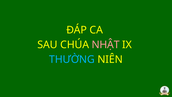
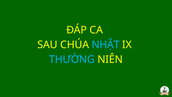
NHẬT colour: pink -> light blue (106, 45)
